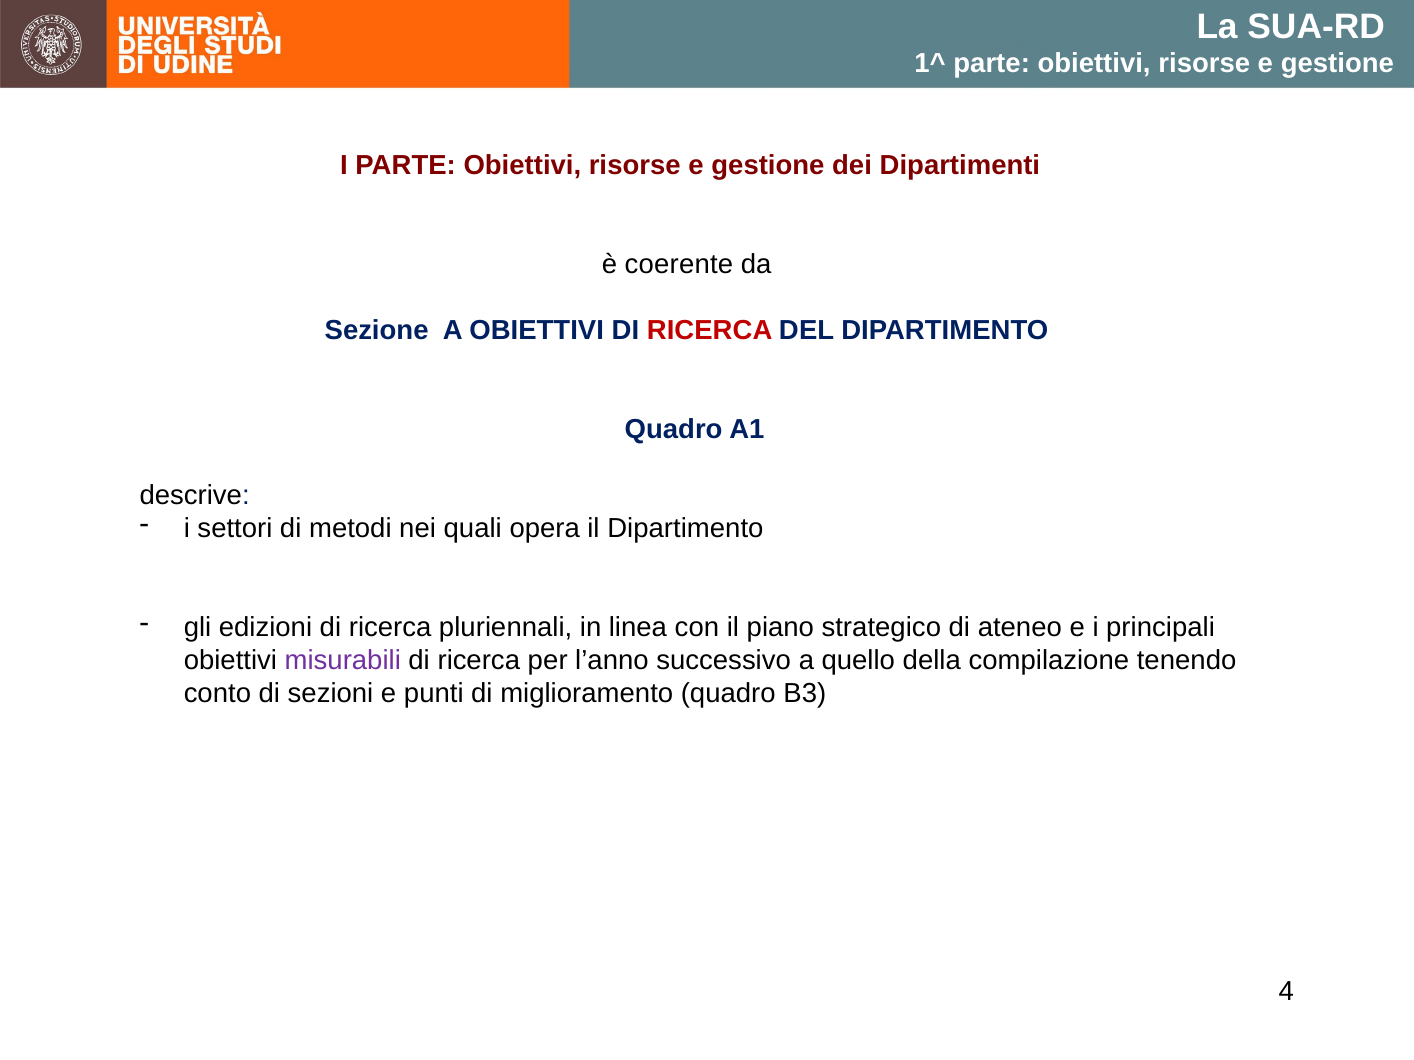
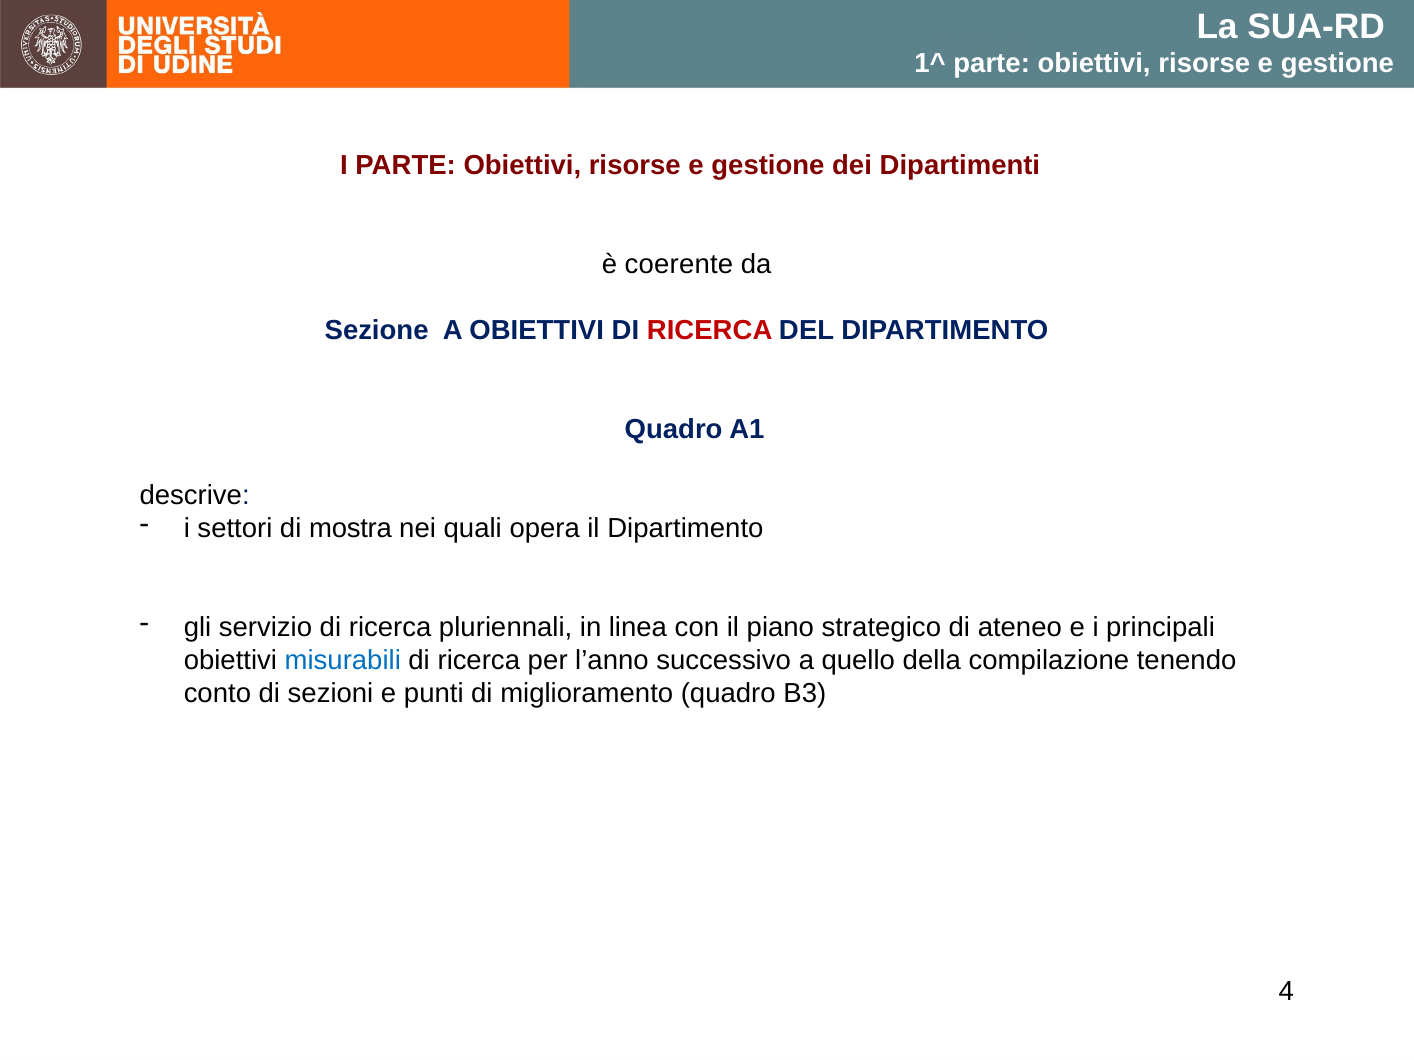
metodi: metodi -> mostra (350, 529)
edizioni: edizioni -> servizio (265, 628)
misurabili colour: purple -> blue (343, 661)
